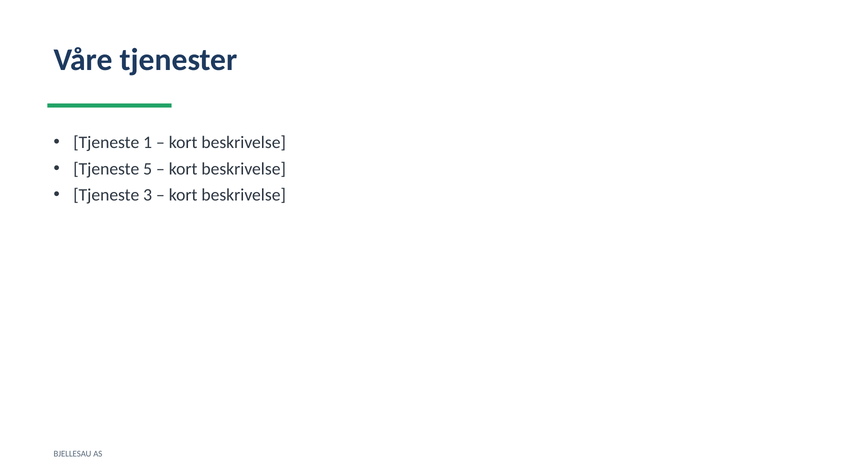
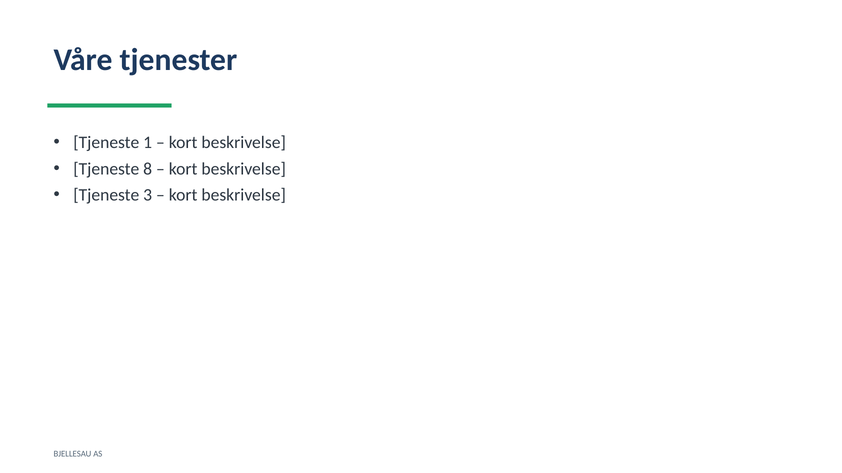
5: 5 -> 8 (148, 169)
